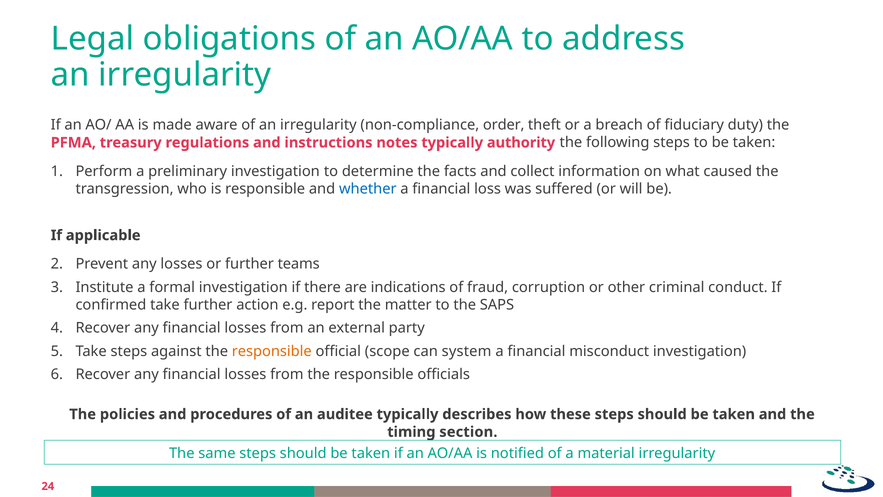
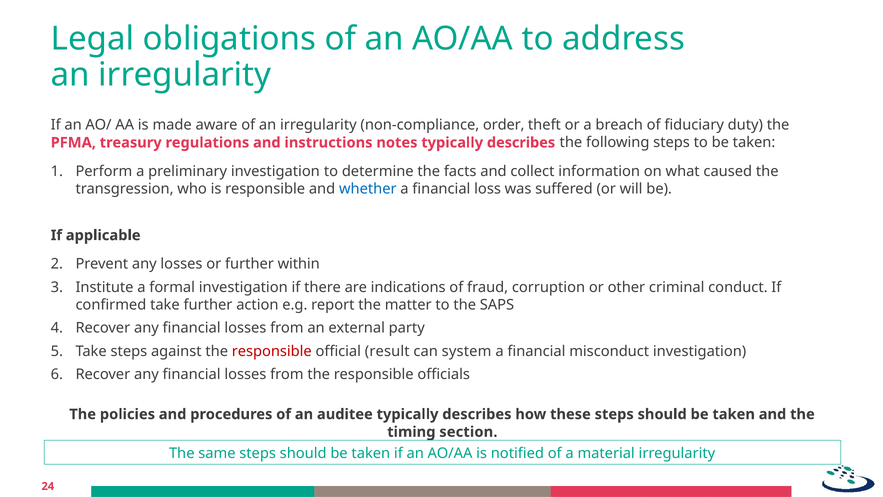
notes typically authority: authority -> describes (521, 143)
teams: teams -> within (299, 264)
responsible colour: orange -> red (272, 351)
scope: scope -> result (387, 351)
